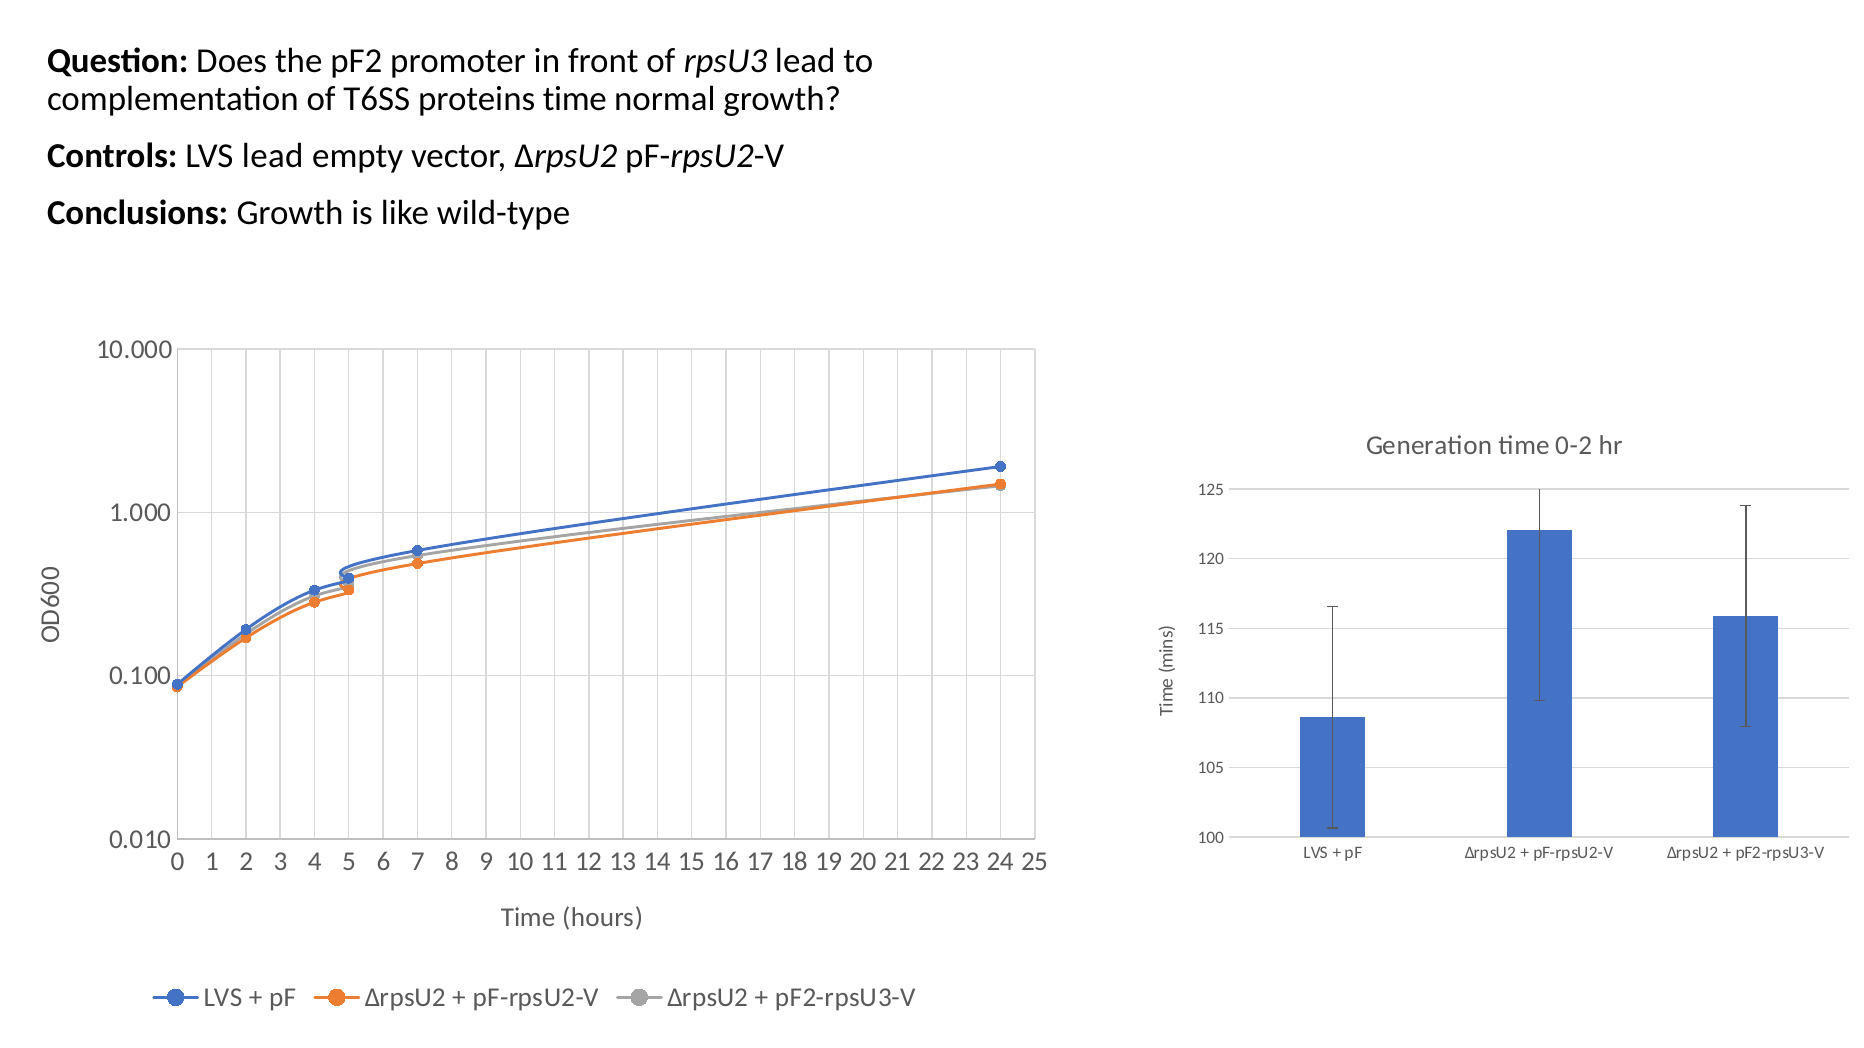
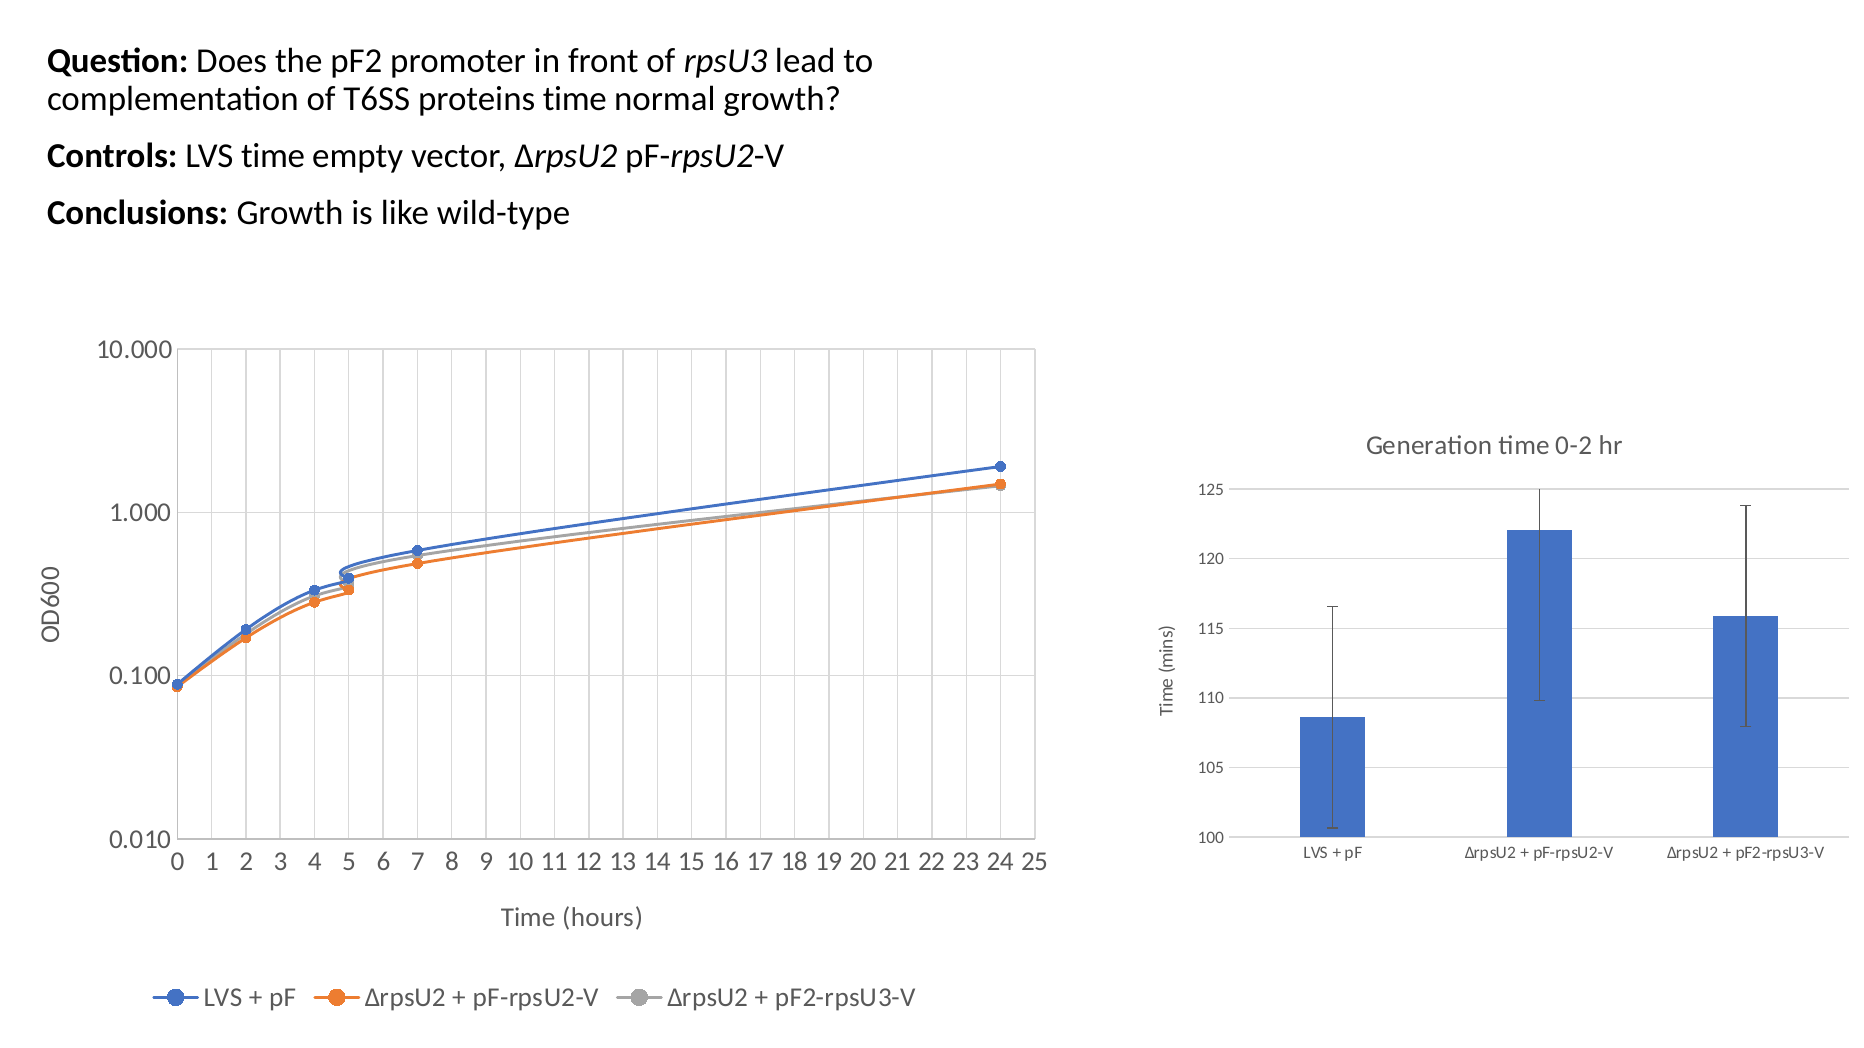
LVS lead: lead -> time (273, 156)
